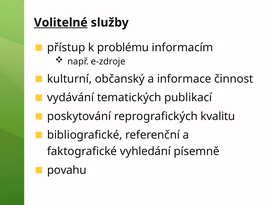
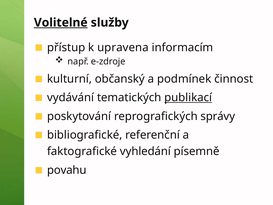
problému: problému -> upravena (123, 47)
informace: informace -> podmínek (184, 79)
publikací underline: none -> present (188, 98)
kvalitu: kvalitu -> správy (218, 116)
